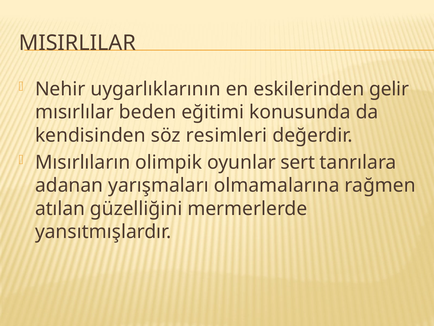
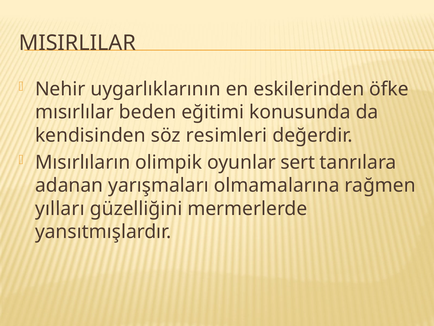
gelir: gelir -> öfke (389, 89)
atılan: atılan -> yılları (60, 208)
